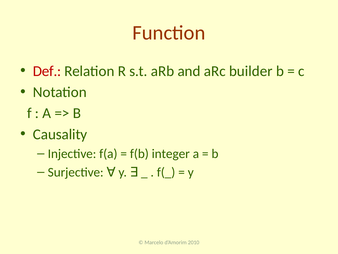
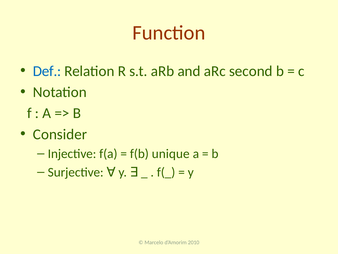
Def colour: red -> blue (47, 71)
builder: builder -> second (251, 71)
Causality: Causality -> Consider (60, 134)
integer: integer -> unique (171, 153)
